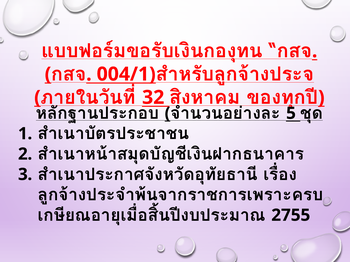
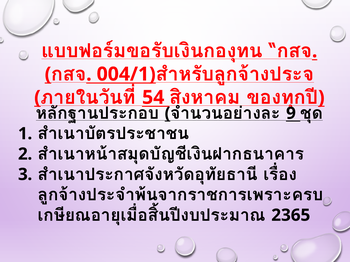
32: 32 -> 54 (153, 98)
5: 5 -> 9 (291, 113)
2755: 2755 -> 2365 (291, 216)
